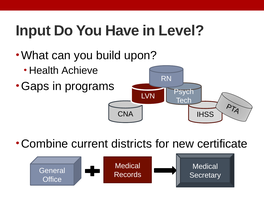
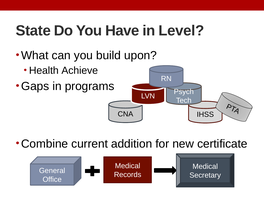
Input: Input -> State (33, 31)
districts: districts -> addition (132, 144)
